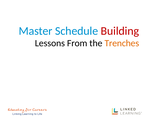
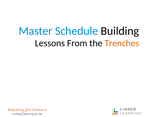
Building colour: red -> black (120, 31)
